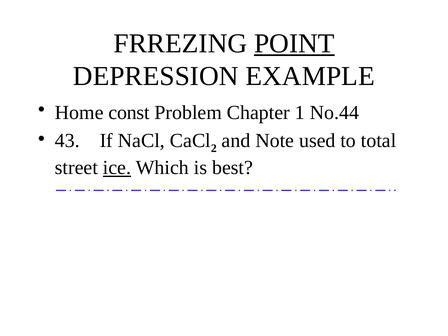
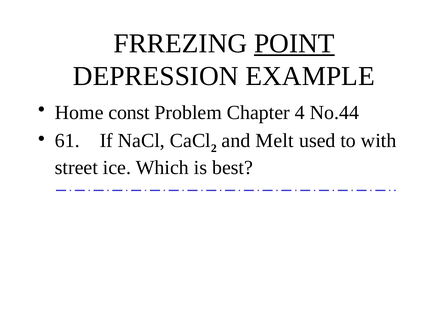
1: 1 -> 4 (300, 113)
43: 43 -> 61 (67, 141)
Note: Note -> Melt (275, 141)
total: total -> with (379, 141)
ice underline: present -> none (117, 168)
